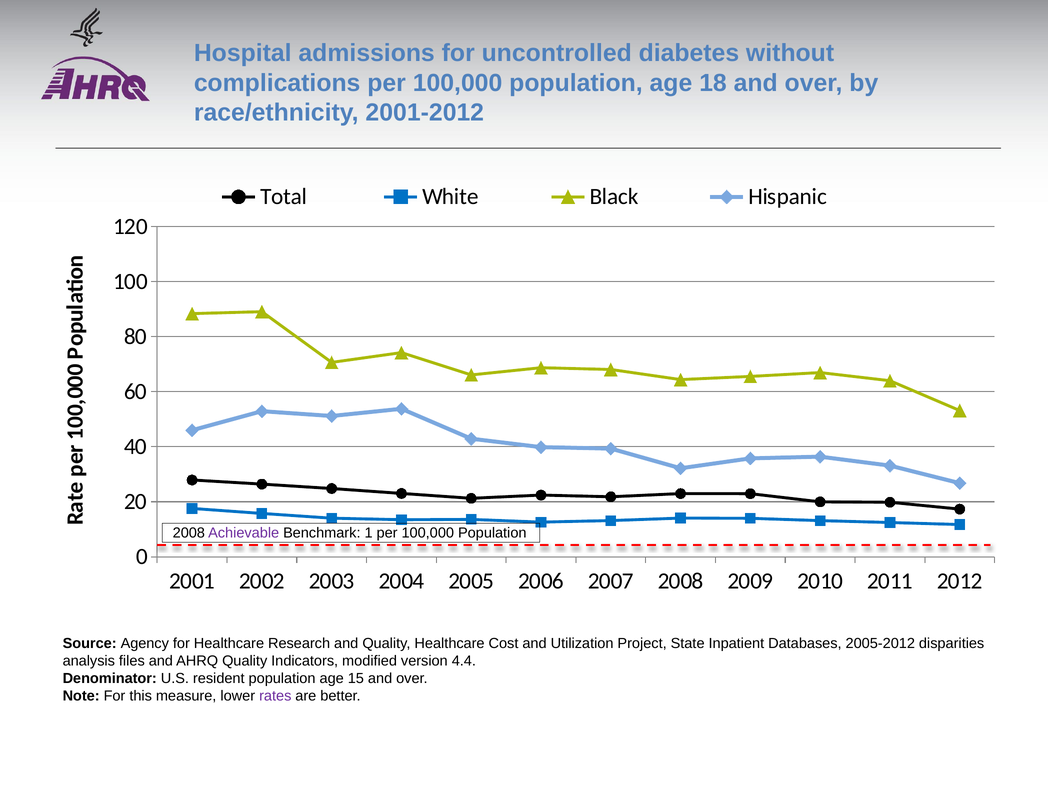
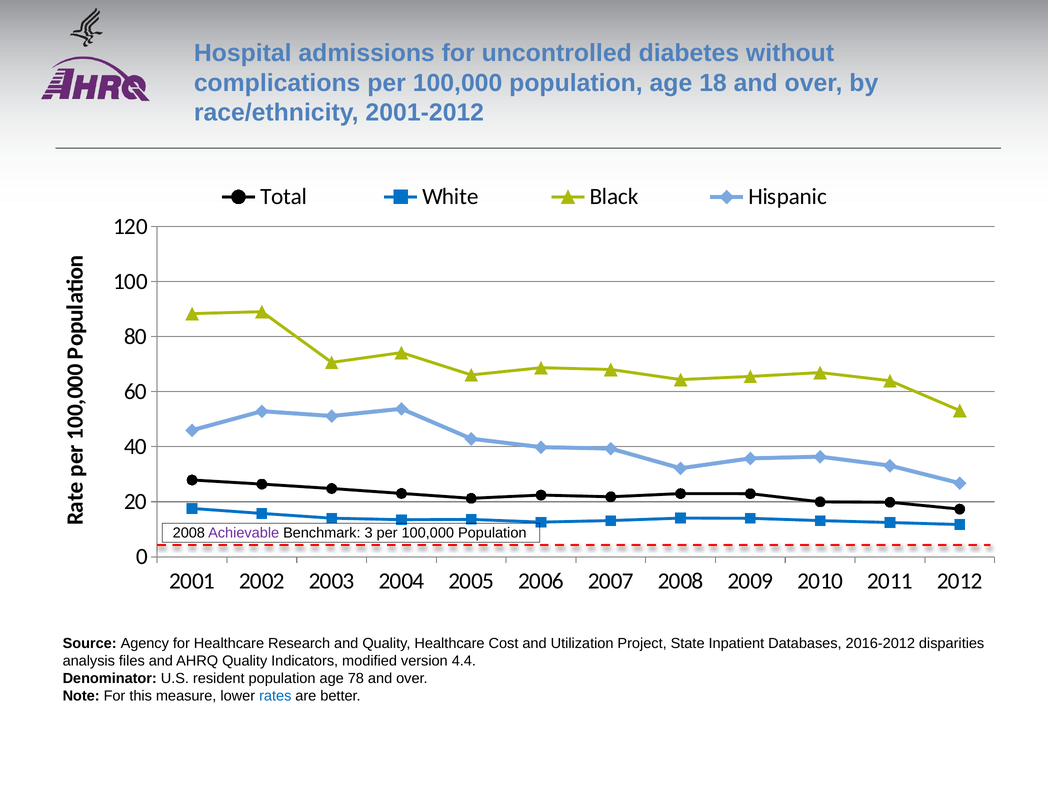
Benchmark 1: 1 -> 3 (369, 533)
2005‐2012: 2005‐2012 -> 2016‐2012 (880, 644)
15: 15 -> 78 (356, 679)
rates colour: purple -> blue (275, 696)
